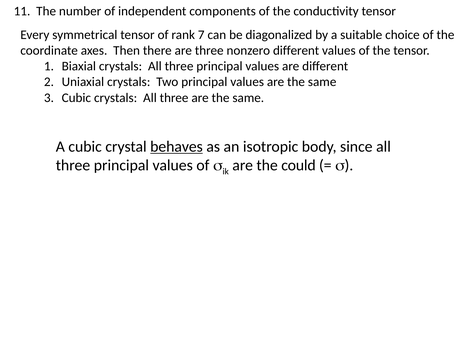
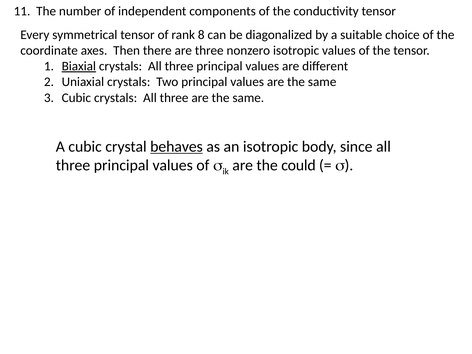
7: 7 -> 8 (201, 35)
nonzero different: different -> isotropic (296, 50)
Biaxial underline: none -> present (79, 66)
